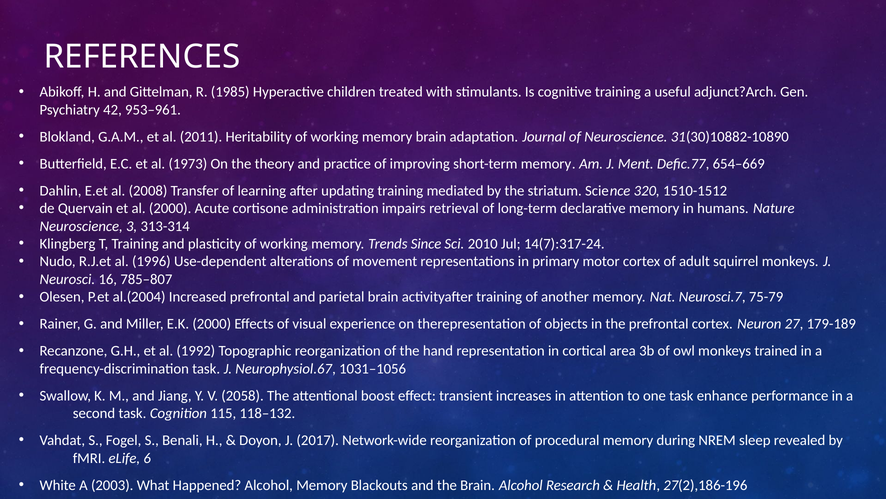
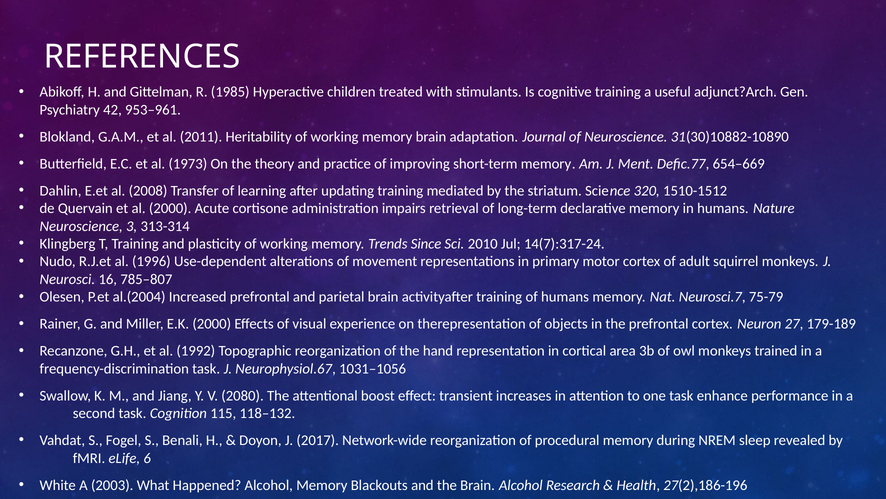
of another: another -> humans (565, 297)
2058: 2058 -> 2080 (243, 395)
